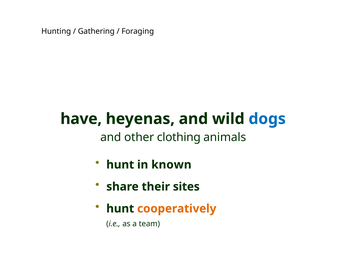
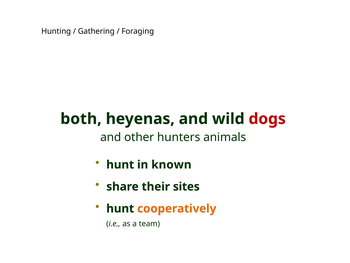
have: have -> both (81, 119)
dogs colour: blue -> red (267, 119)
clothing: clothing -> hunters (179, 137)
